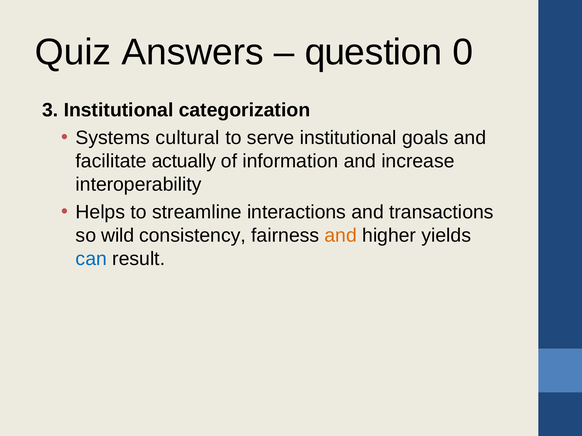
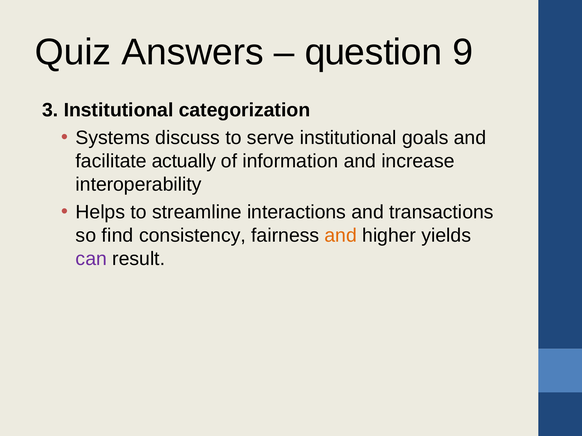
0: 0 -> 9 (463, 52)
cultural: cultural -> discuss (188, 138)
wild: wild -> find (118, 236)
can colour: blue -> purple (91, 259)
